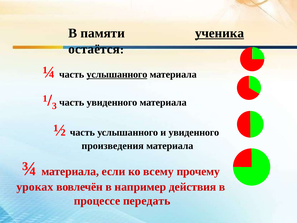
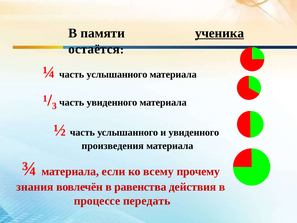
услышанного underline: present -> none (117, 74)
уроках: уроках -> знания (35, 187)
например: например -> равенства (140, 187)
